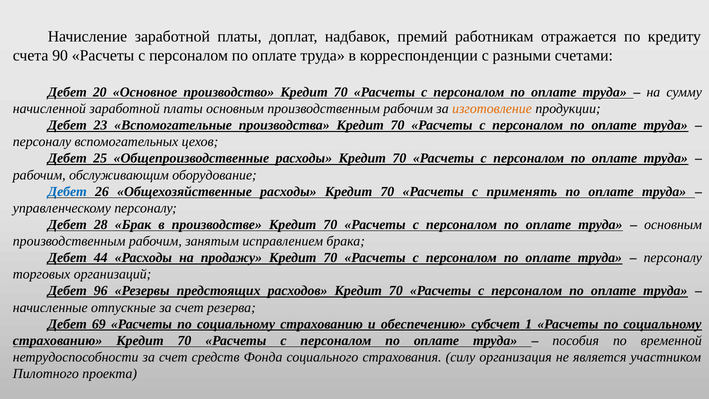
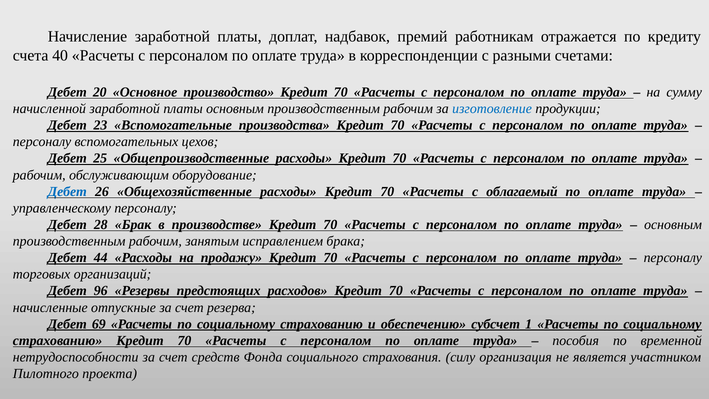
90: 90 -> 40 (60, 56)
изготовление colour: orange -> blue (492, 109)
применять: применять -> облагаемый (522, 191)
